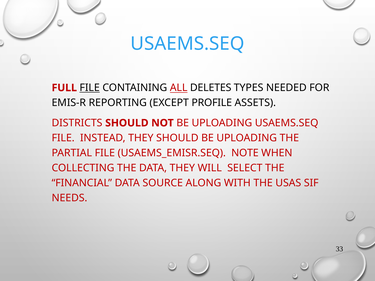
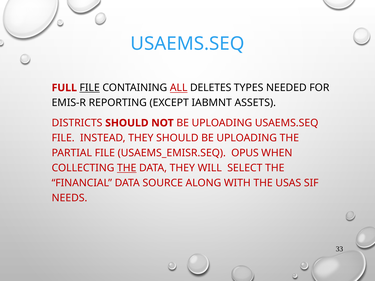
PROFILE: PROFILE -> IABMNT (212, 103)
NOTE: NOTE -> OPUS (245, 153)
THE underline: none -> present (127, 168)
